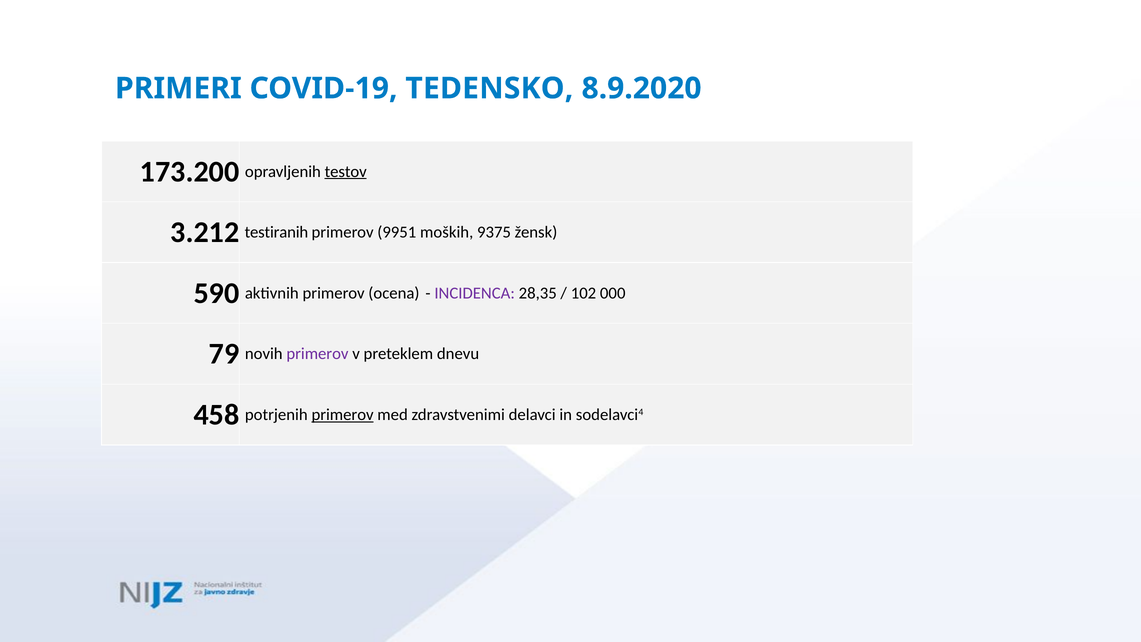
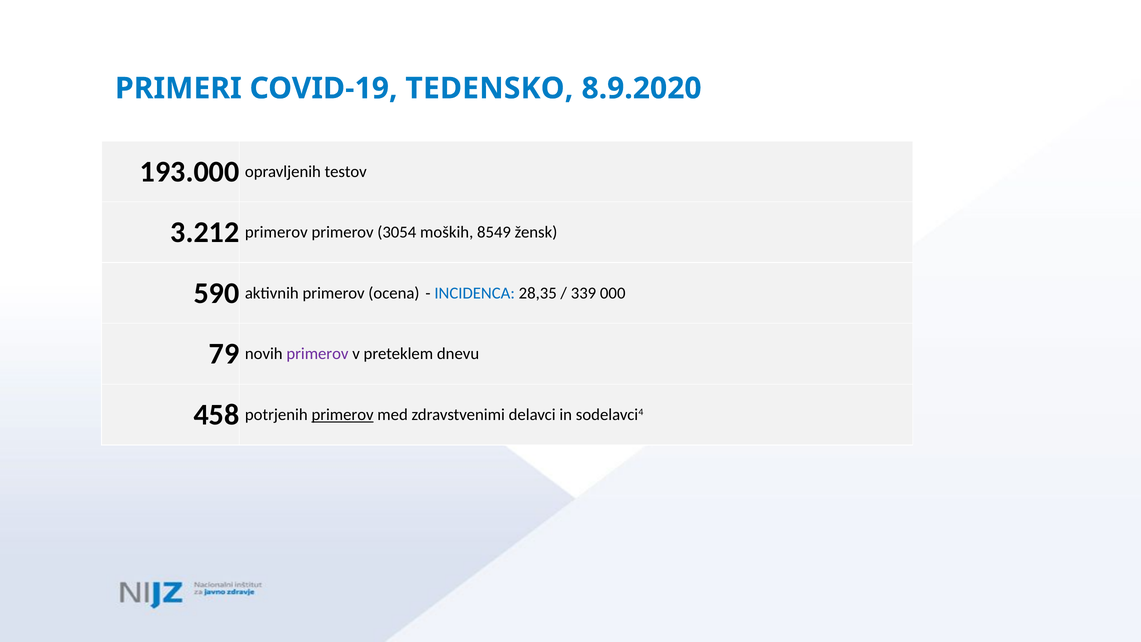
173.200: 173.200 -> 193.000 (190, 172)
testov underline: present -> none (346, 171)
3.212 testiranih: testiranih -> primerov (276, 232)
9951: 9951 -> 3054 (397, 232)
9375: 9375 -> 8549 (494, 232)
INCIDENCA colour: purple -> blue (475, 293)
102: 102 -> 339 (584, 293)
